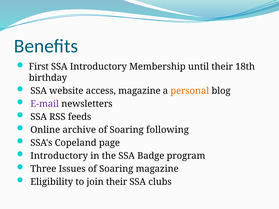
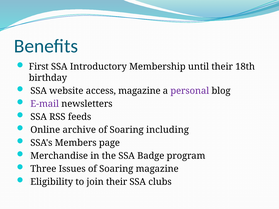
personal colour: orange -> purple (190, 91)
following: following -> including (167, 130)
Copeland: Copeland -> Members (76, 143)
Introductory: Introductory -> Merchandise (59, 156)
